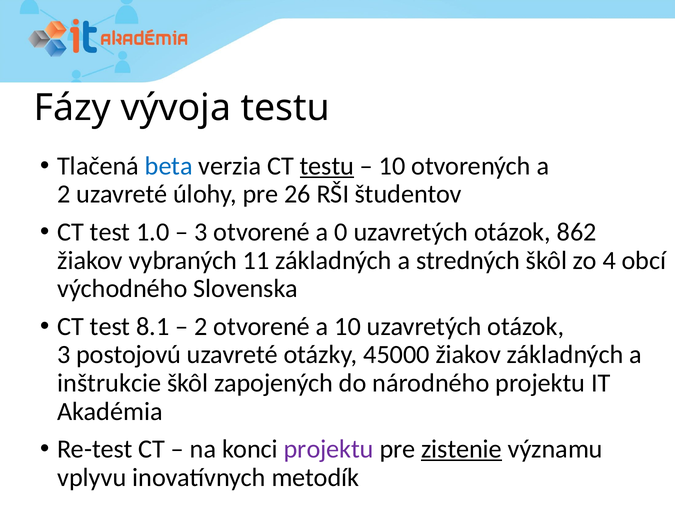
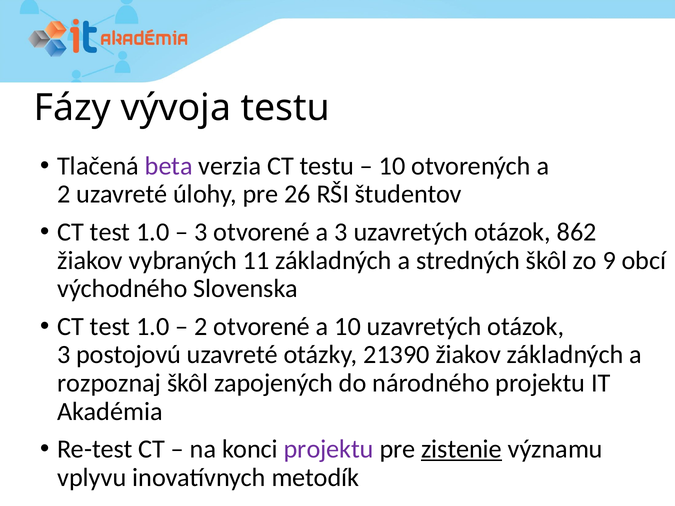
beta colour: blue -> purple (169, 166)
testu underline: present -> none (327, 166)
a 0: 0 -> 3 (341, 232)
4: 4 -> 9 (609, 260)
8.1: 8.1 -> 1.0 (153, 327)
45000: 45000 -> 21390 (396, 355)
inštrukcie: inštrukcie -> rozpoznaj (109, 383)
